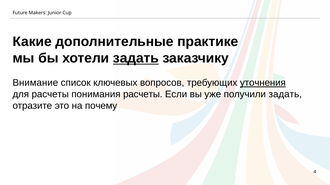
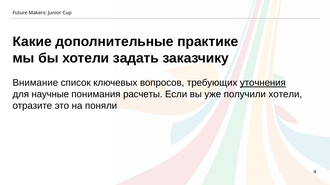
задать underline: present -> none (136, 58)
для расчеты: расчеты -> научные (50, 95)
получили задать: задать -> хотели (285, 95)
почему: почему -> поняли (101, 106)
